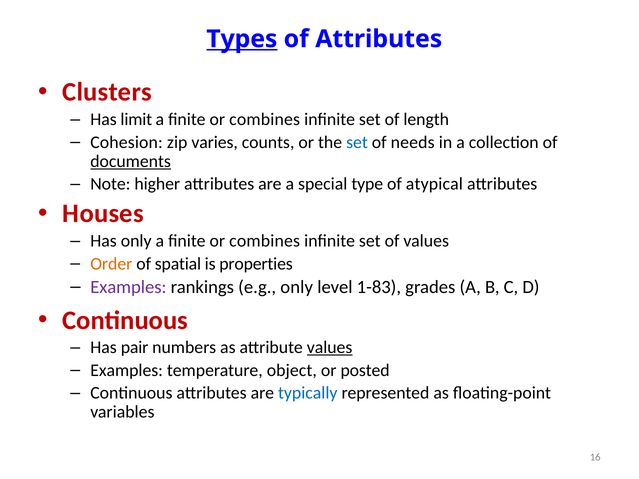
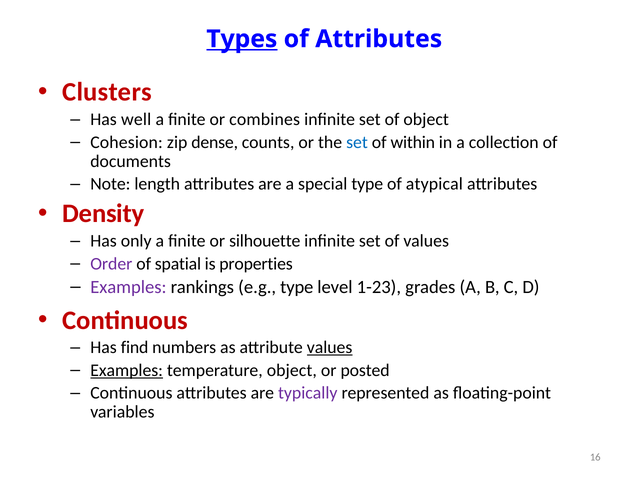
limit: limit -> well (136, 120)
of length: length -> object (426, 120)
varies: varies -> dense (215, 142)
needs: needs -> within (413, 142)
documents underline: present -> none (131, 161)
higher: higher -> length (157, 184)
Houses: Houses -> Density (103, 213)
combines: combines -> silhouette (265, 241)
Order colour: orange -> purple (111, 264)
e.g only: only -> type (297, 287)
1-83: 1-83 -> 1-23 (379, 287)
pair: pair -> find (135, 348)
Examples underline: none -> present (127, 370)
typically colour: blue -> purple (308, 393)
